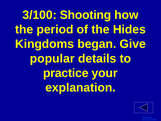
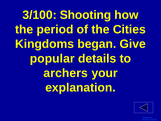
Hides: Hides -> Cities (129, 29)
practice: practice -> archers (66, 73)
